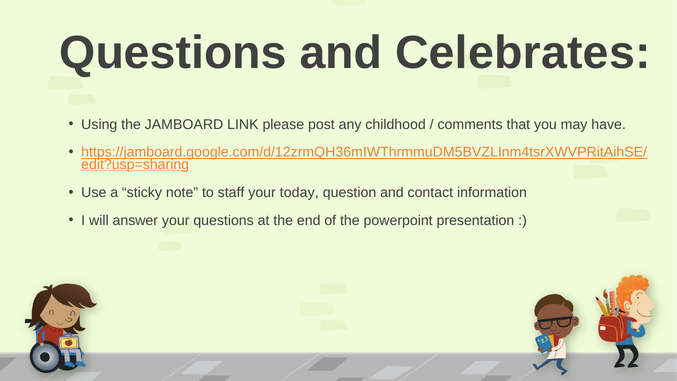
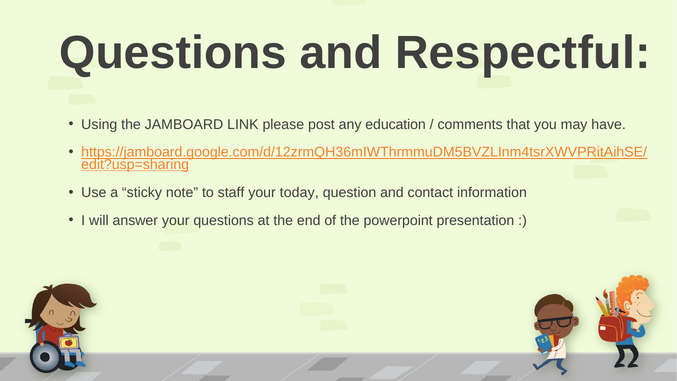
Celebrates: Celebrates -> Respectful (523, 53)
childhood: childhood -> education (396, 124)
